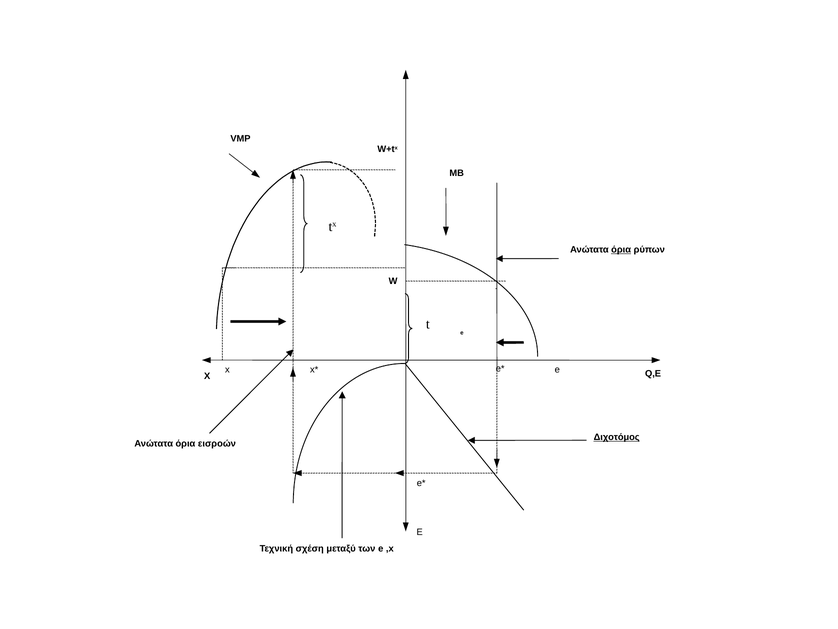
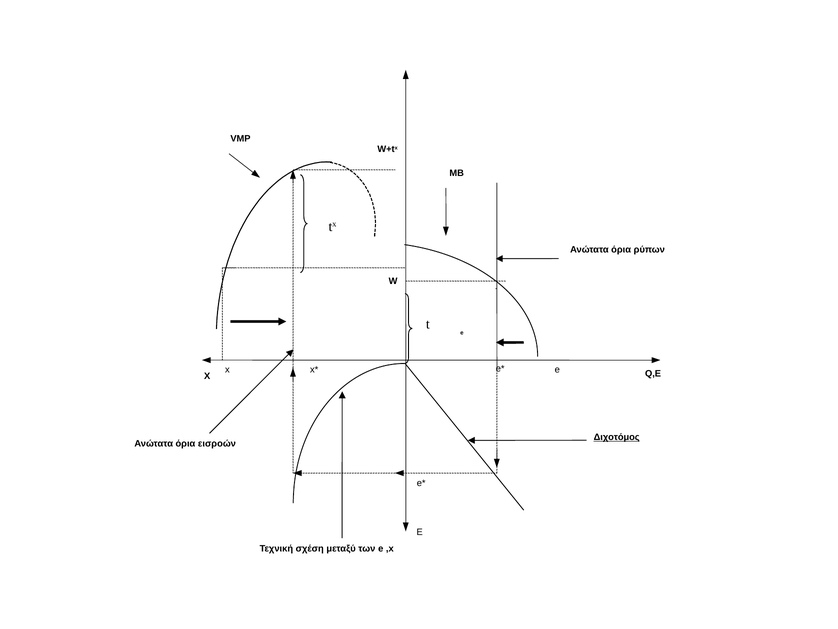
όρια underline: present -> none (621, 250)
